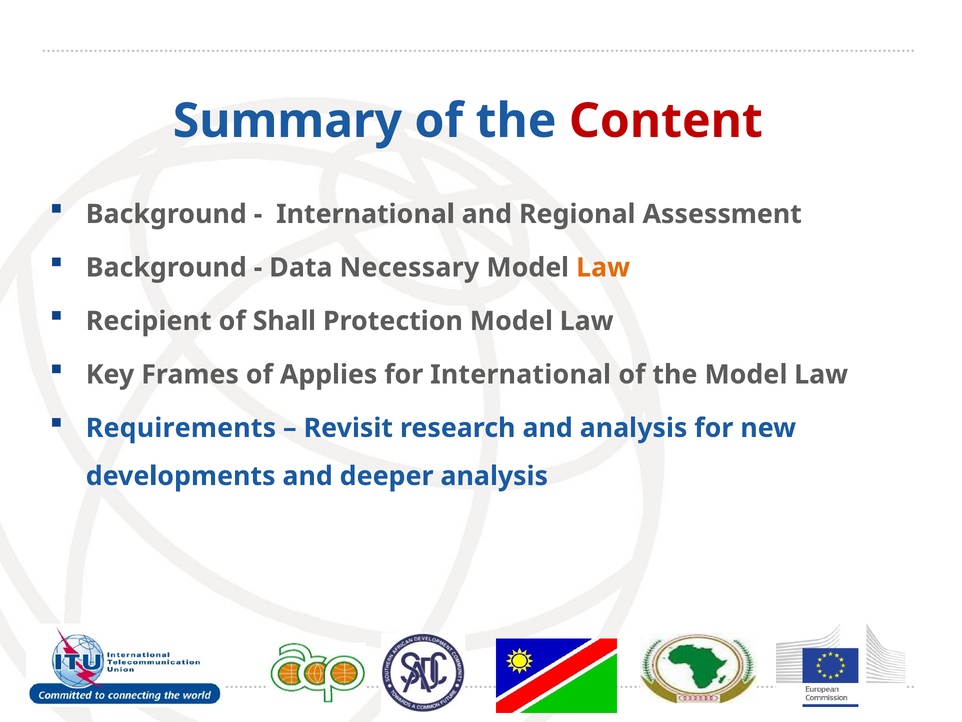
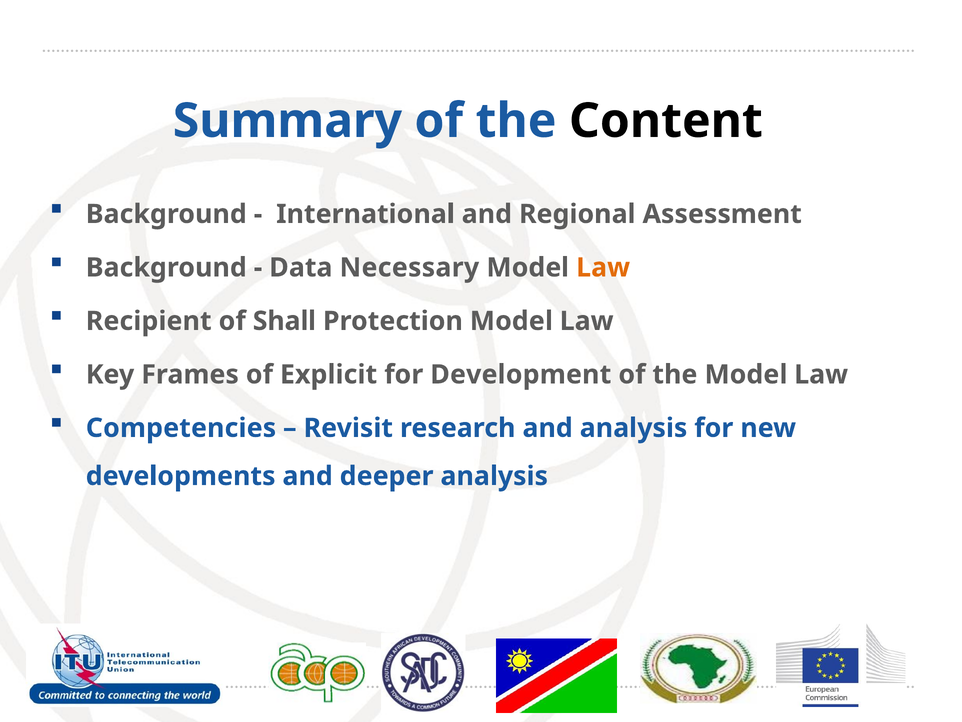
Content colour: red -> black (666, 121)
Applies: Applies -> Explicit (329, 374)
for International: International -> Development (521, 374)
Requirements: Requirements -> Competencies (181, 428)
